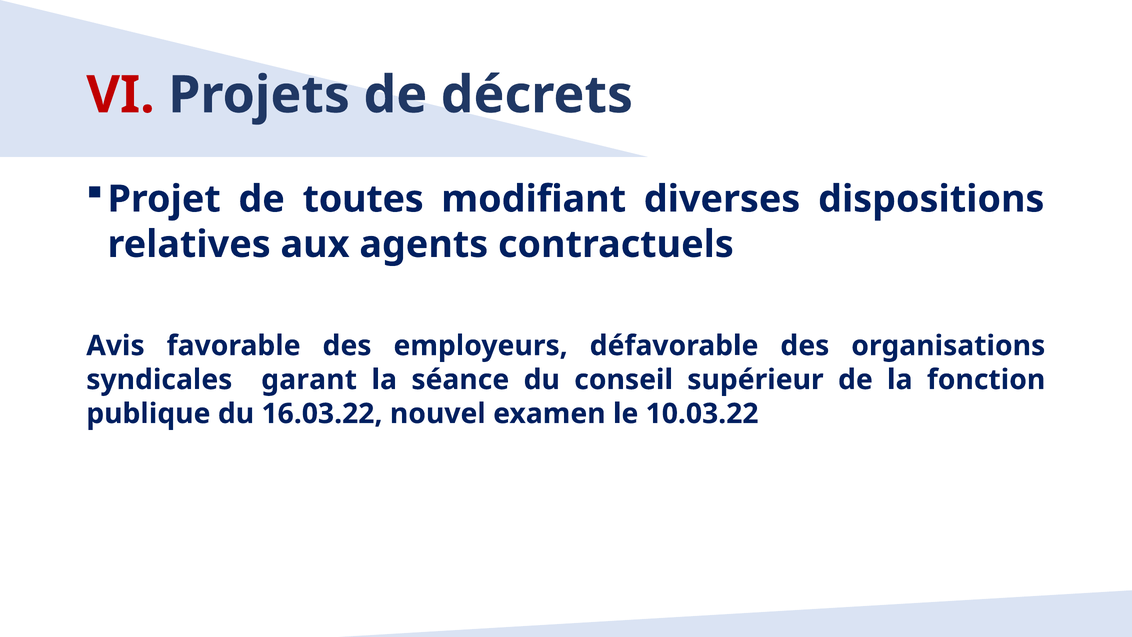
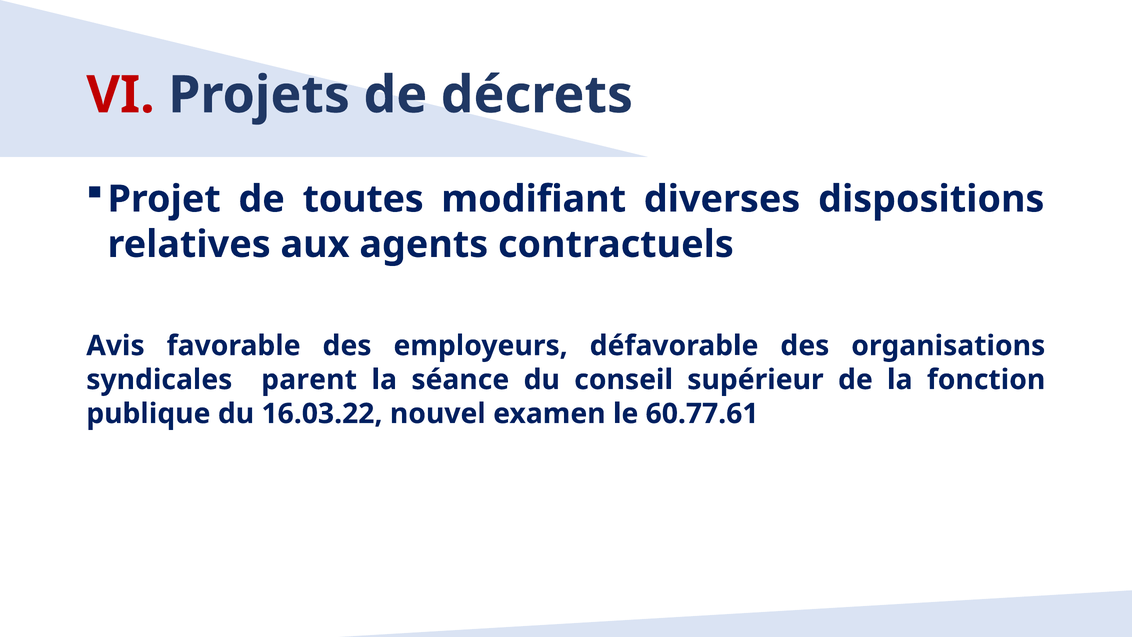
garant: garant -> parent (309, 380)
10.03.22: 10.03.22 -> 60.77.61 (702, 414)
